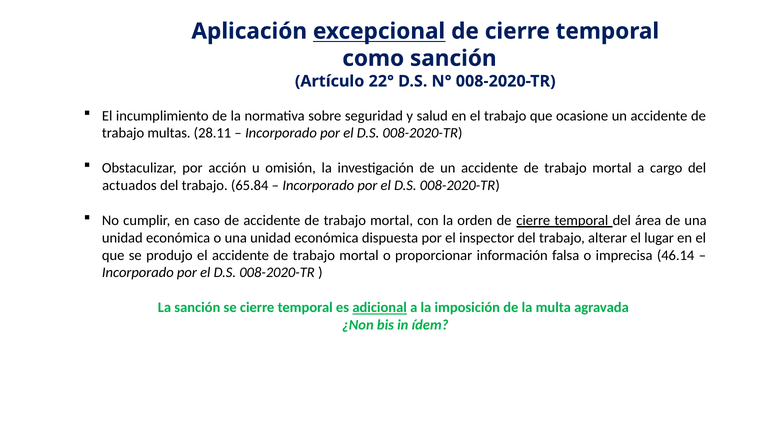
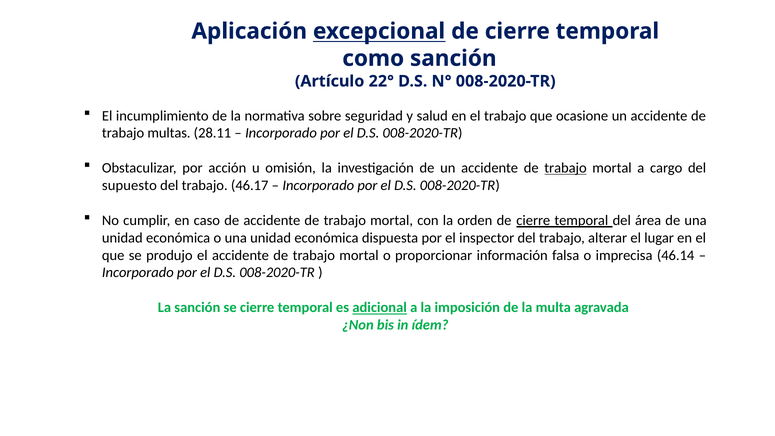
trabajo underline: none -> present (565, 168)
actuados: actuados -> supuesto (129, 185)
65.84: 65.84 -> 46.17 (250, 185)
